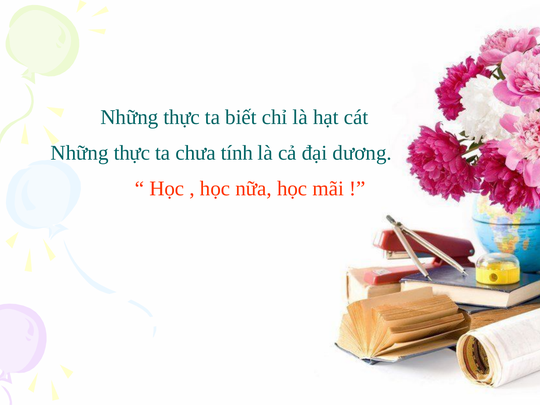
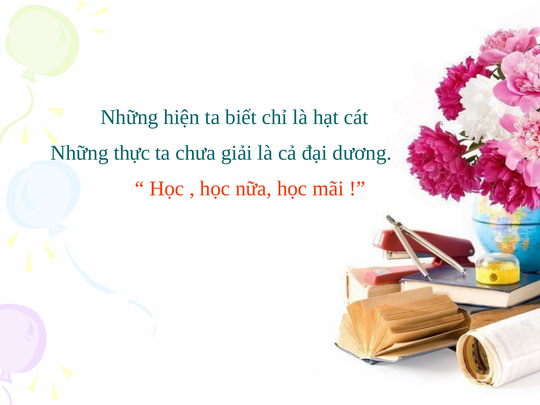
thực: thực -> hiện (182, 117)
tính: tính -> giải (237, 153)
